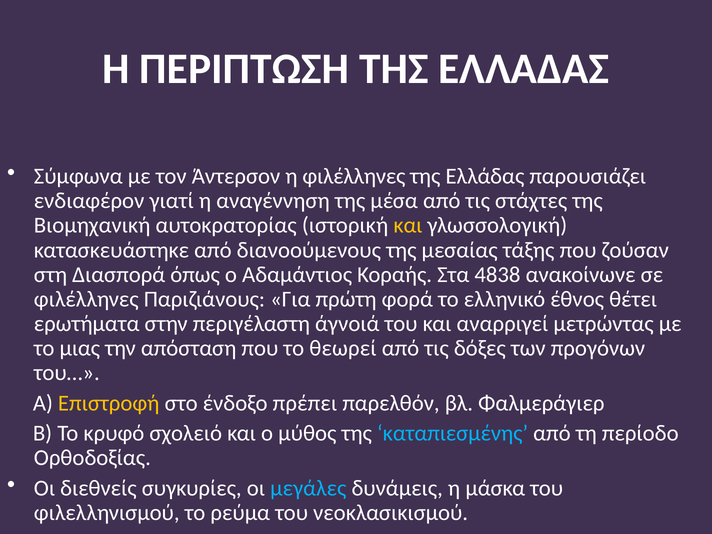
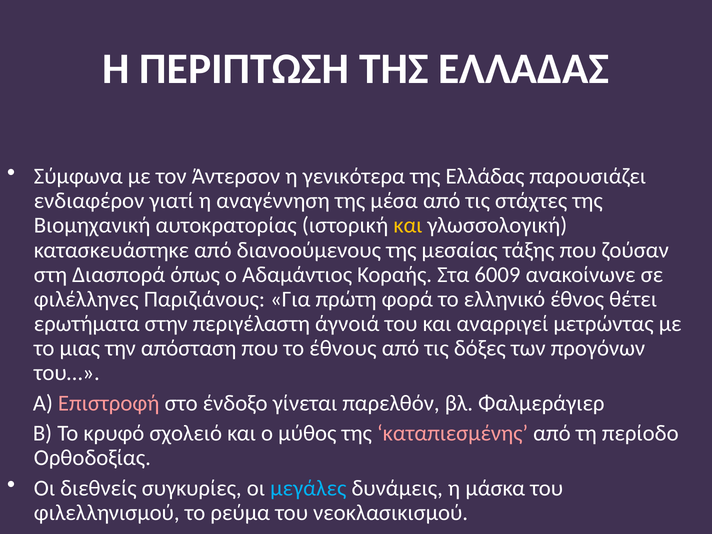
η φιλέλληνες: φιλέλληνες -> γενικότερα (354, 176)
4838: 4838 -> 6009 (497, 275)
θεωρεί: θεωρεί -> έθνους (343, 348)
Επιστροφή colour: yellow -> pink (109, 403)
πρέπει: πρέπει -> γίνεται (305, 403)
καταπιεσμένης colour: light blue -> pink (453, 433)
